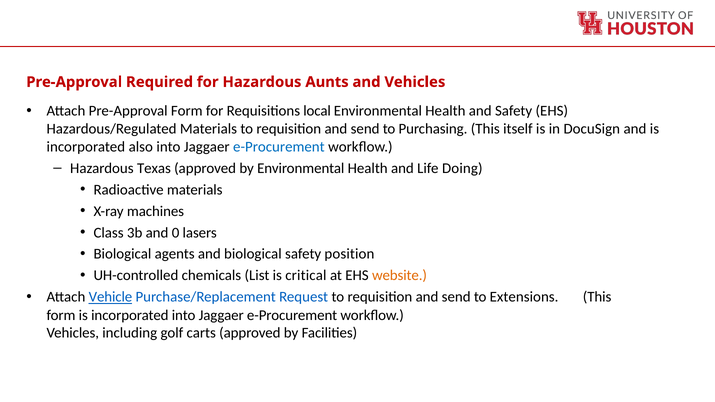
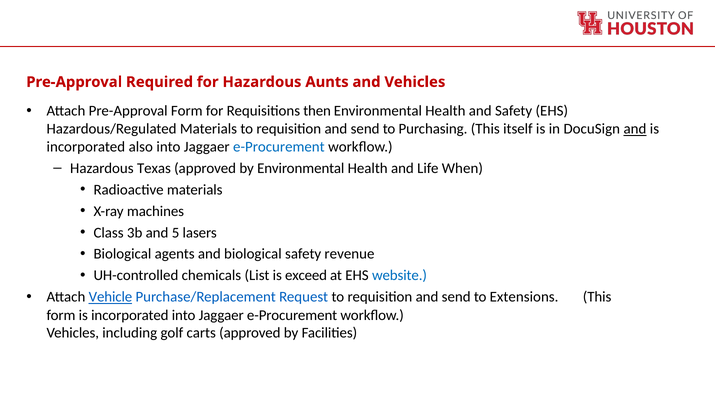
local: local -> then (317, 111)
and underline: none -> present (635, 129)
Doing: Doing -> When (462, 168)
0: 0 -> 5 (176, 233)
position: position -> revenue (349, 254)
critical: critical -> exceed (306, 276)
website colour: orange -> blue (399, 276)
